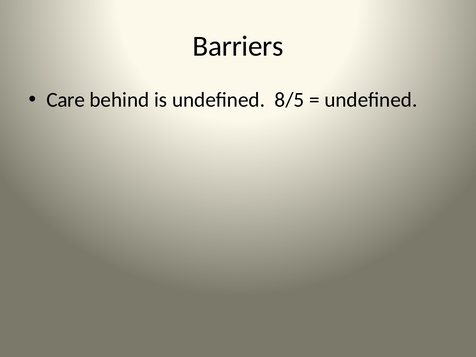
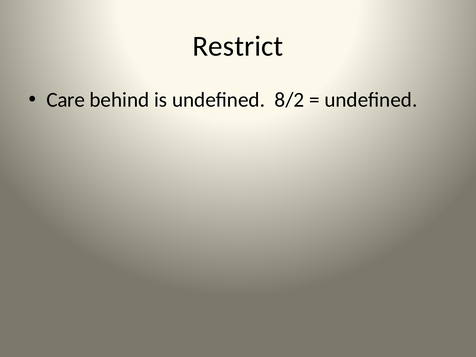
Barriers: Barriers -> Restrict (238, 46)
8/5: 8/5 -> 8/2 (289, 100)
